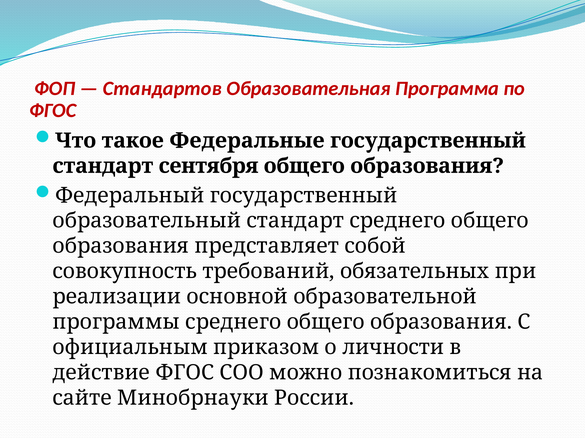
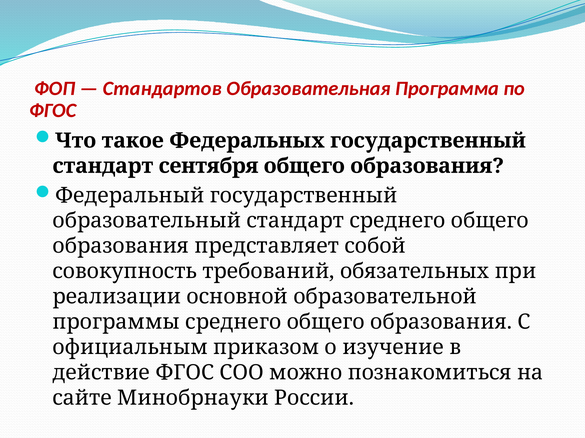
Федеральные: Федеральные -> Федеральных (247, 141)
личности: личности -> изучение (393, 348)
